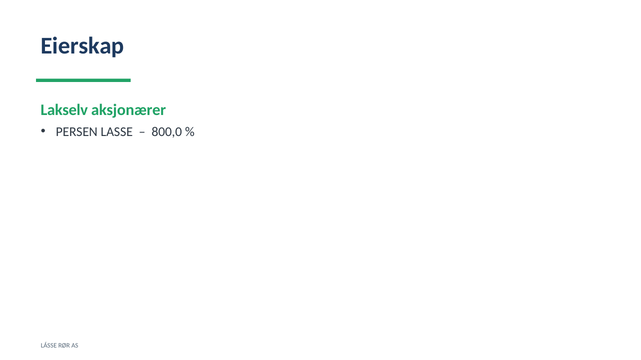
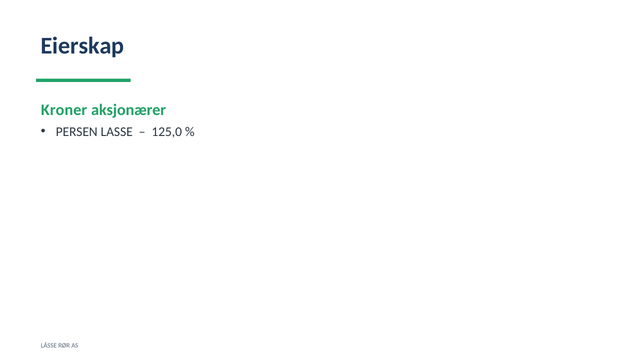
Lakselv: Lakselv -> Kroner (64, 110)
800,0: 800,0 -> 125,0 (167, 132)
